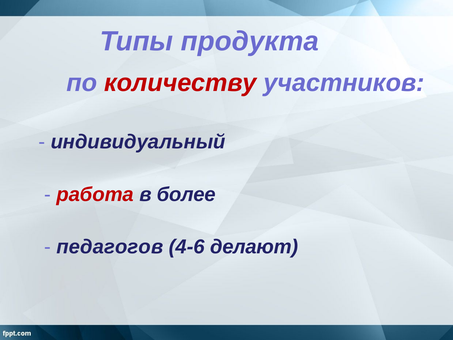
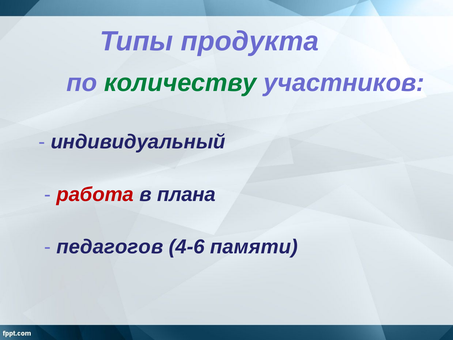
количеству colour: red -> green (180, 83)
более: более -> плана (186, 194)
делают: делают -> памяти (254, 247)
